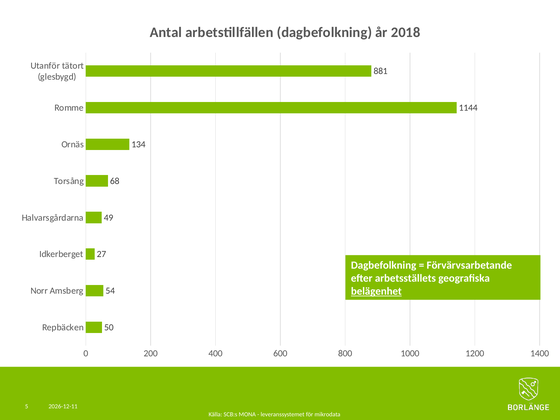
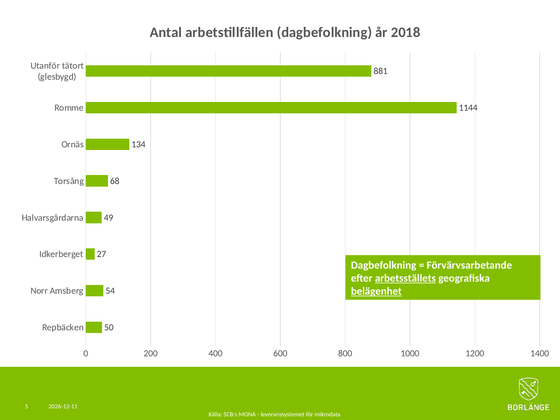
arbetsställets underline: none -> present (405, 278)
